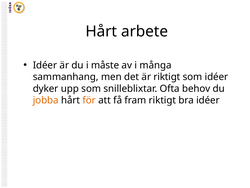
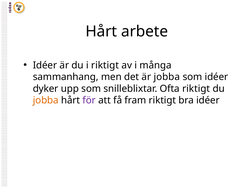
i måste: måste -> riktigt (105, 65)
är riktigt: riktigt -> jobba (167, 77)
Ofta behov: behov -> riktigt (196, 88)
för colour: orange -> purple (89, 100)
